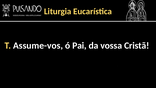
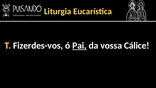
Assume-vos: Assume-vos -> Fizerdes-vos (38, 45)
Pai underline: none -> present (79, 45)
Cristã: Cristã -> Cálice (137, 45)
